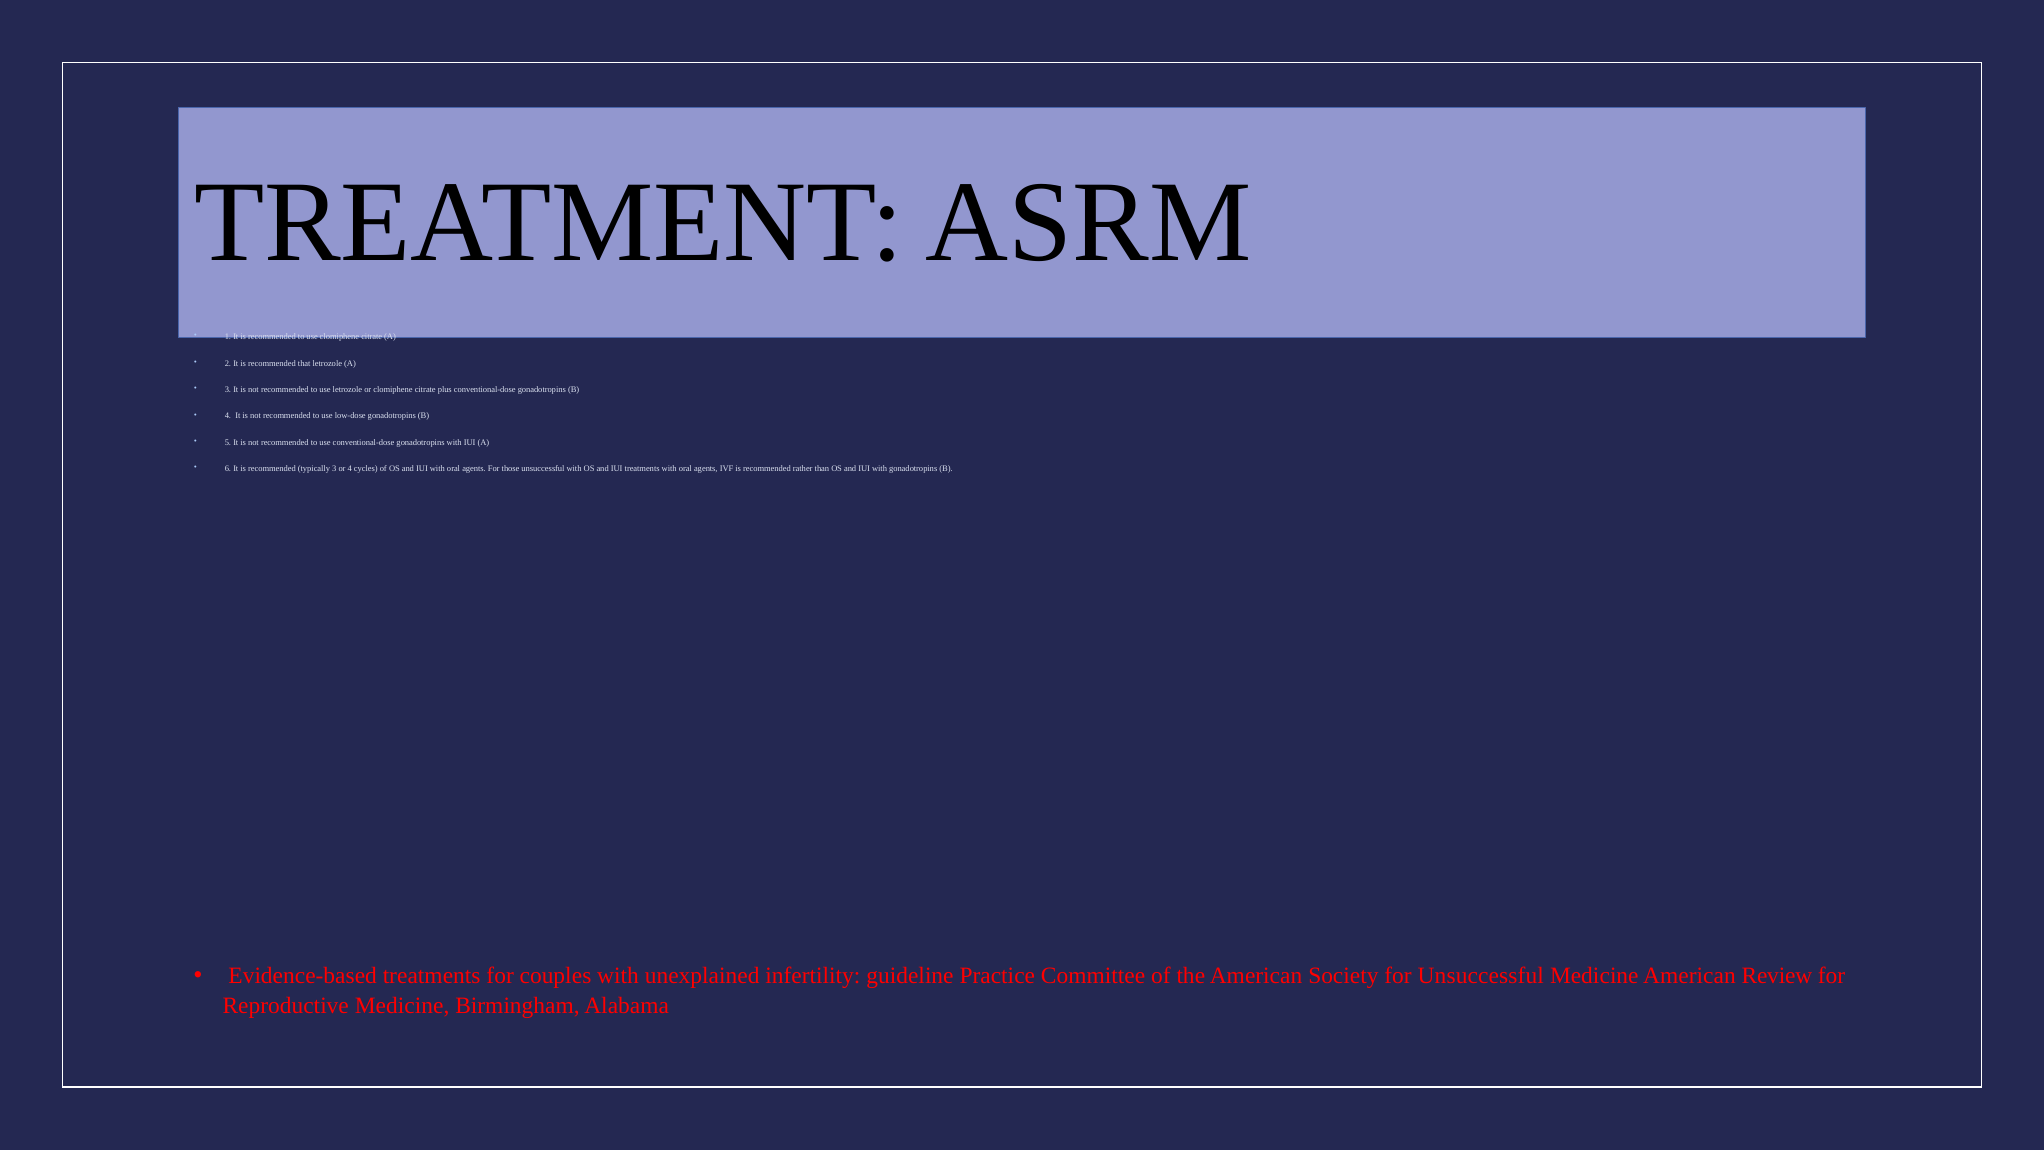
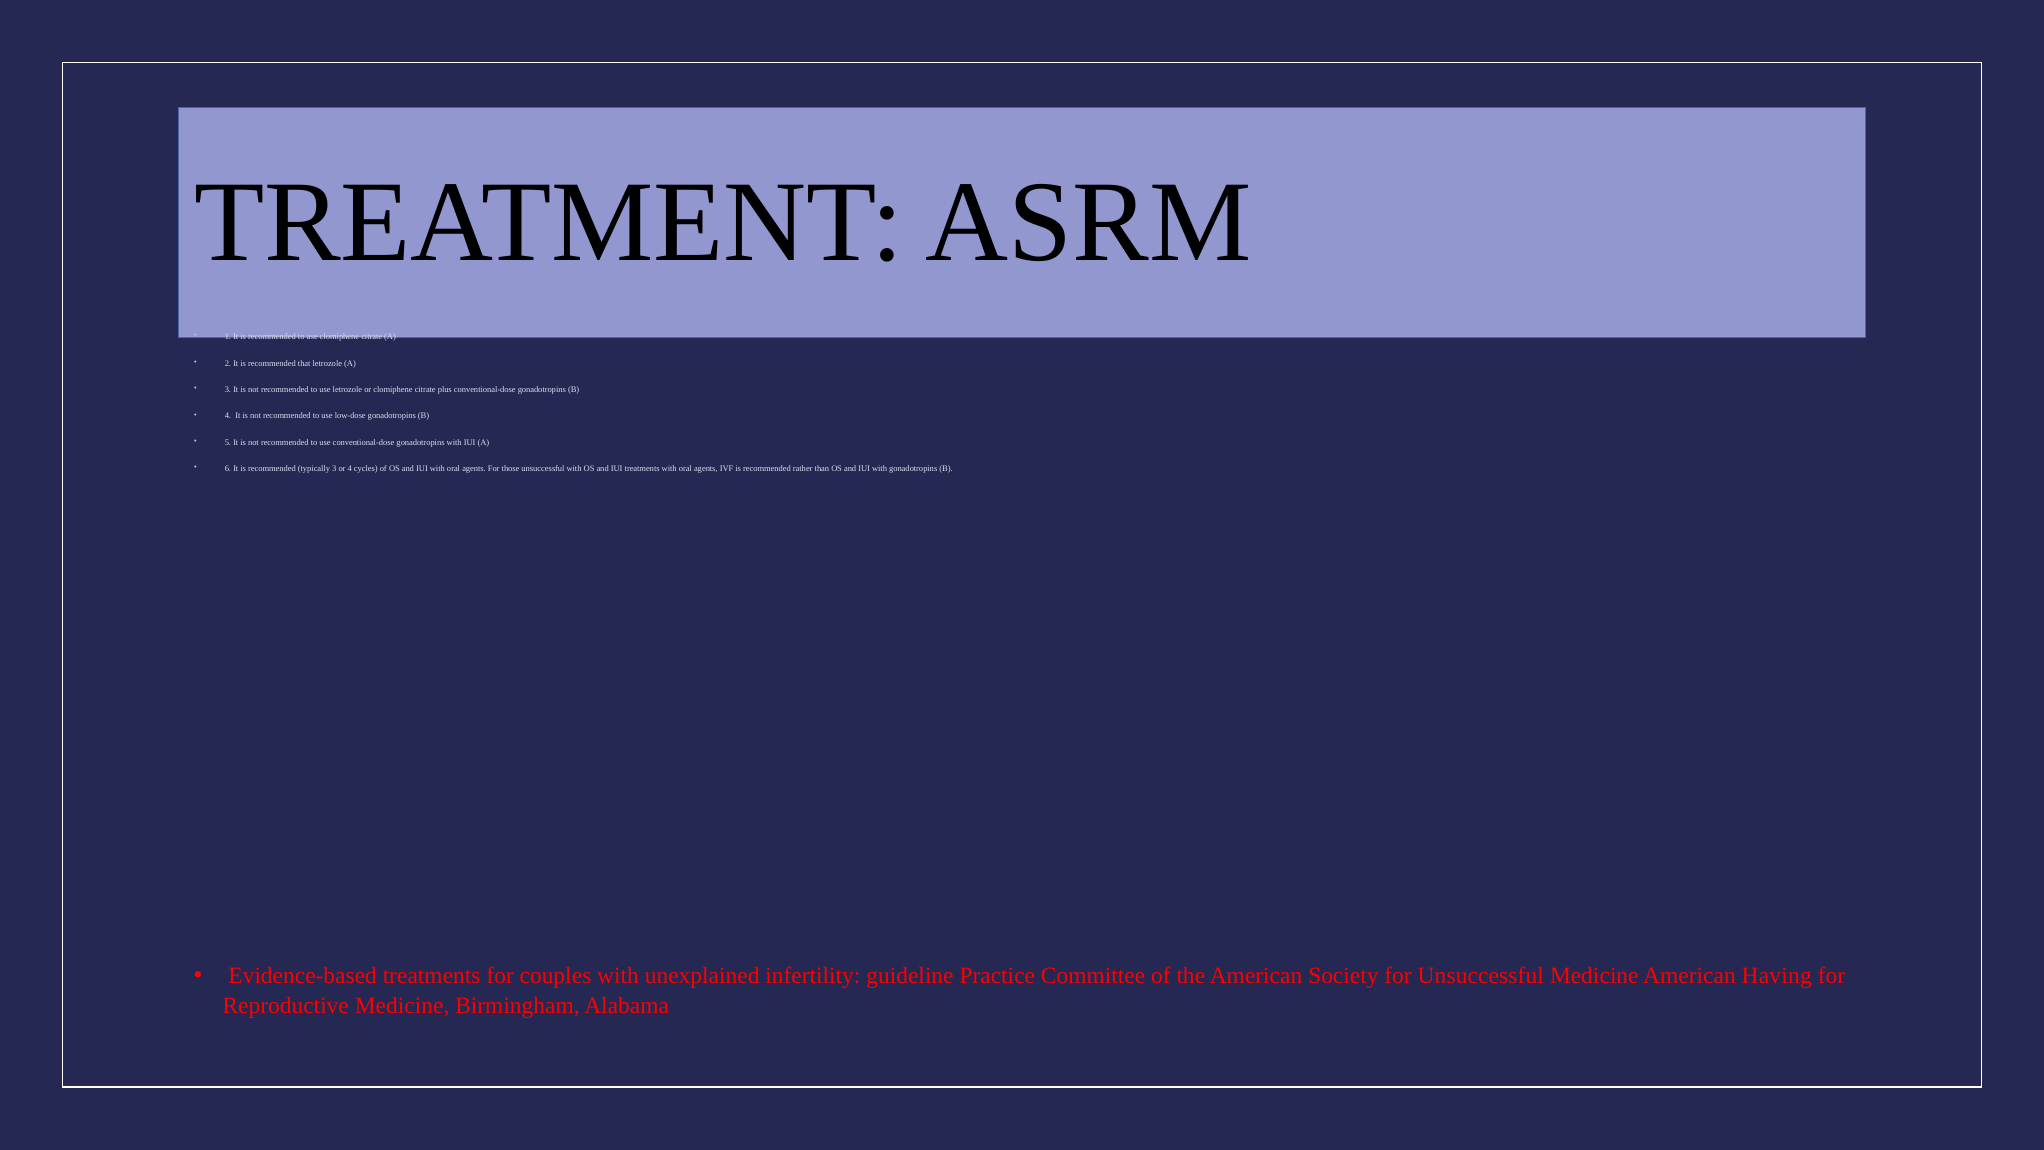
Review: Review -> Having (1777, 976)
